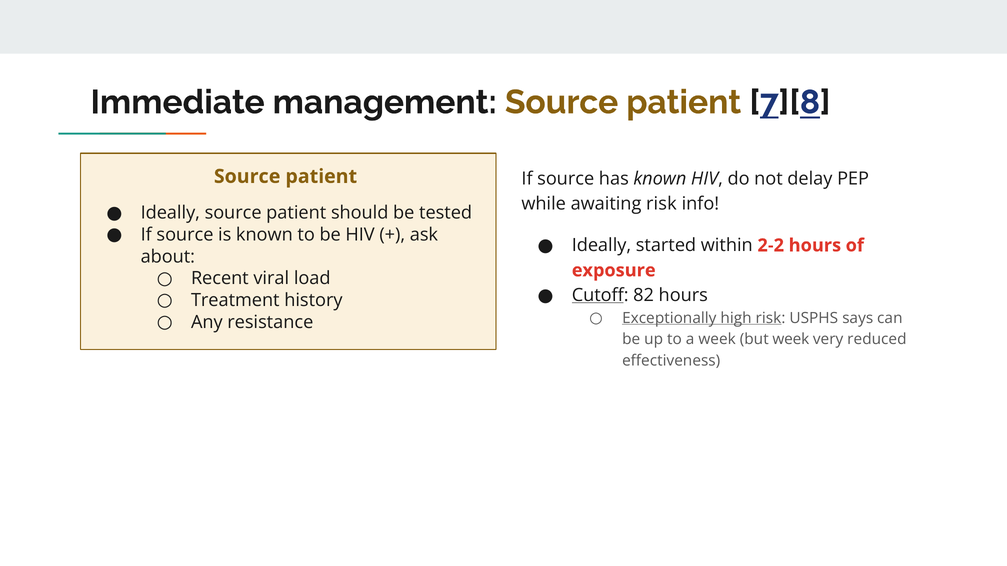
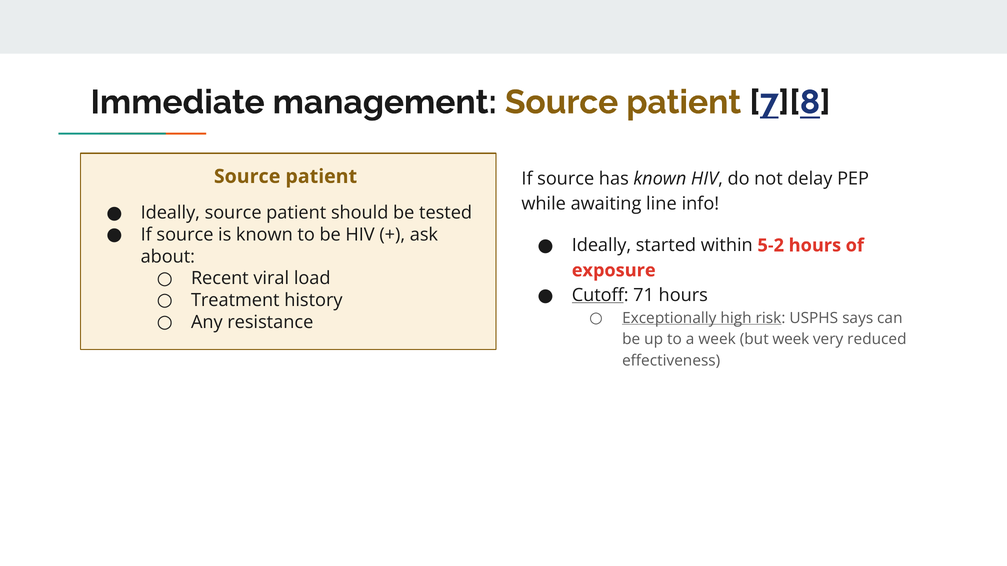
awaiting risk: risk -> line (661, 204)
2-2: 2-2 -> 5-2 (771, 246)
82: 82 -> 71 (644, 296)
